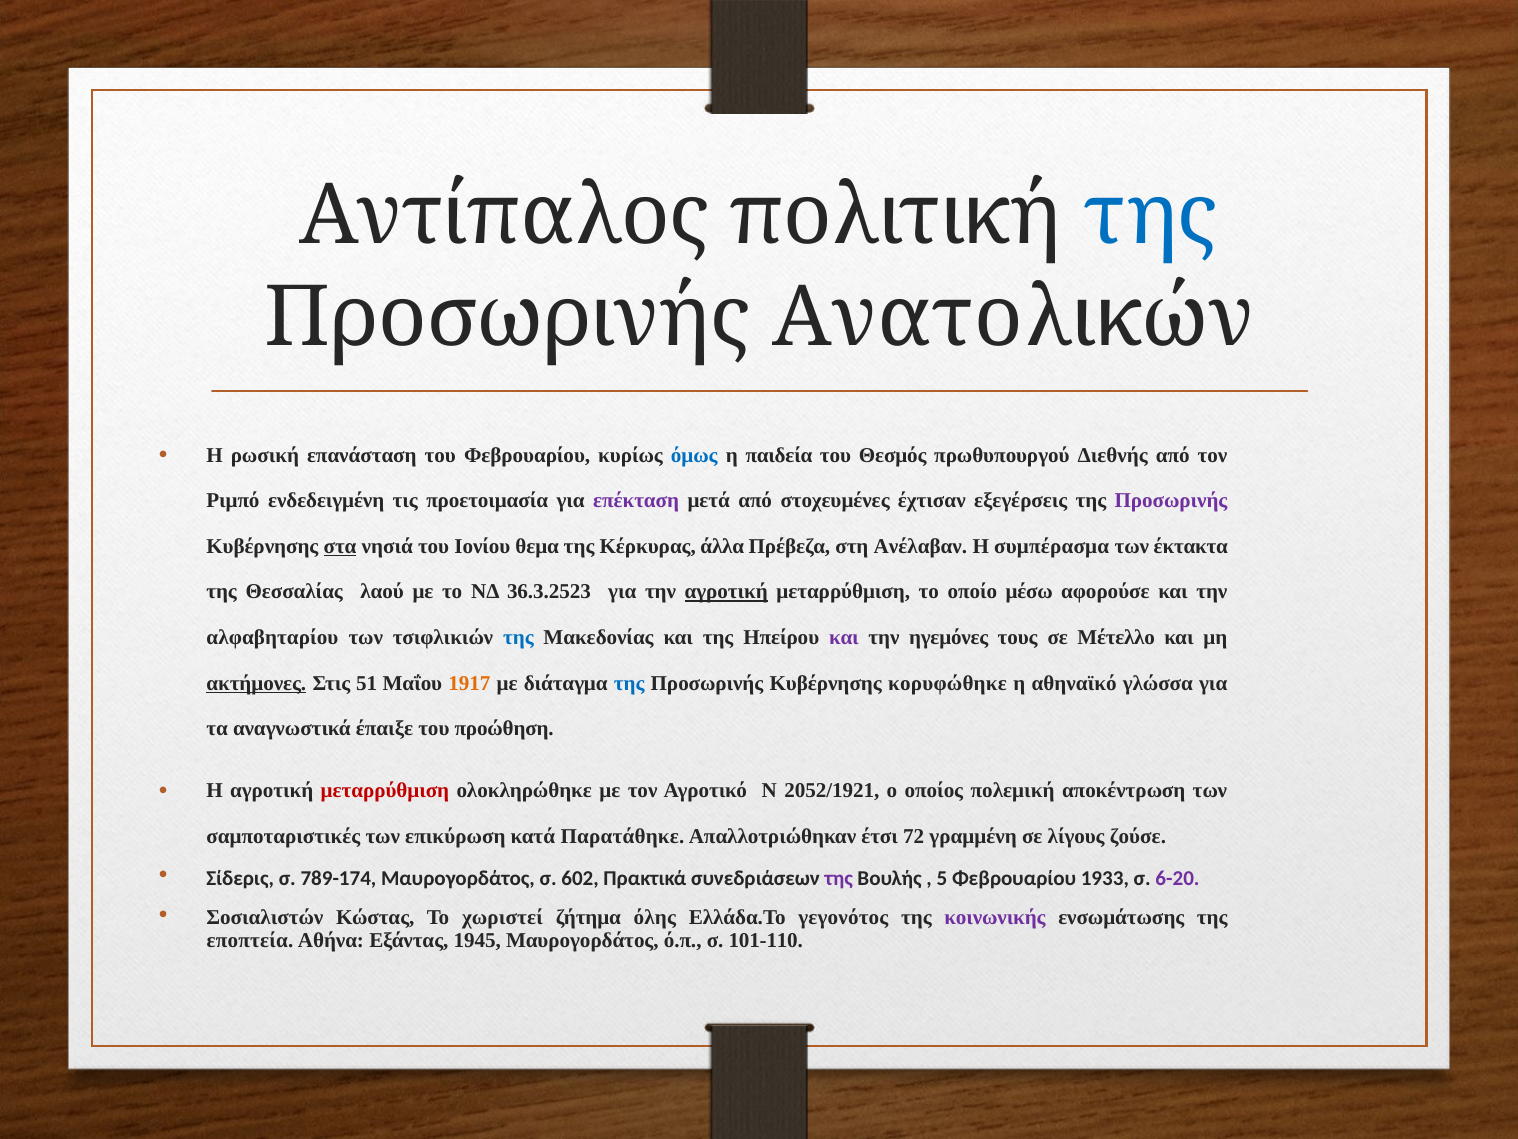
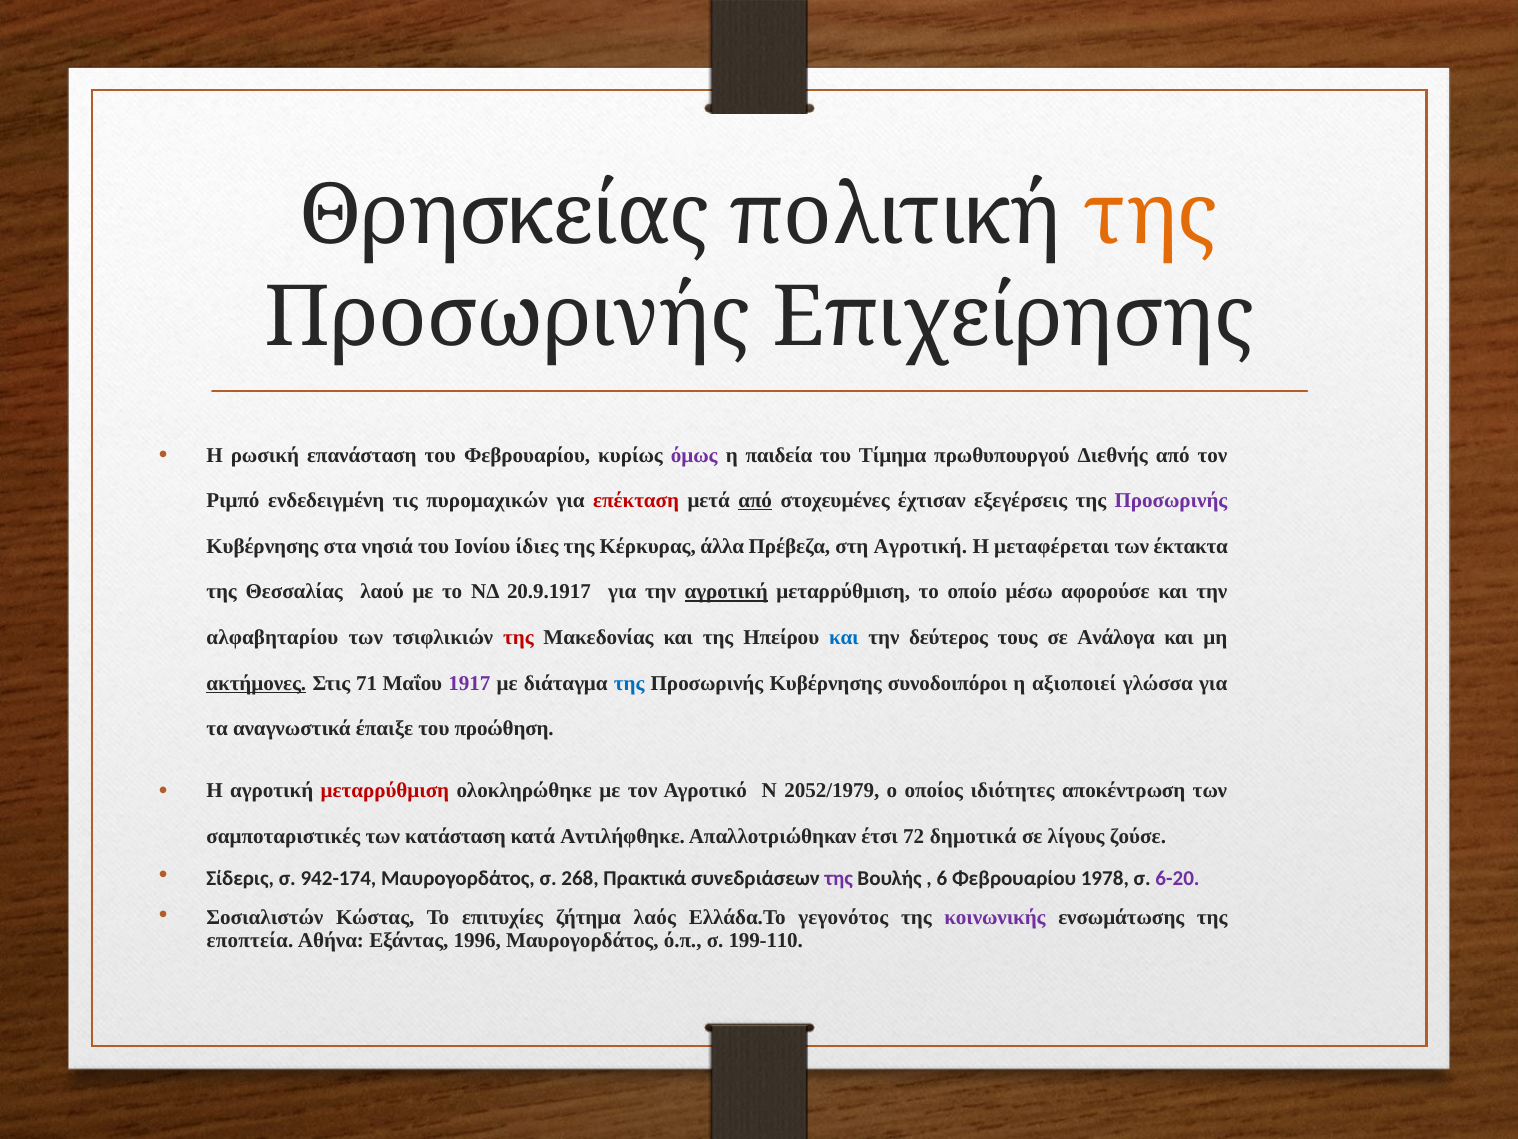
Αντίπαλος: Αντίπαλος -> Θρησκείας (505, 216)
της colour: blue -> orange (1151, 216)
Ανατολικών: Ανατολικών -> Επιχείρησης (1014, 317)
όμως colour: blue -> purple (694, 455)
Θεσμός: Θεσμός -> Τίμημα (893, 455)
προετοιμασία: προετοιμασία -> πυρομαχικών (487, 501)
επέκταση colour: purple -> red (636, 501)
από underline: none -> present (755, 501)
στα underline: present -> none (340, 546)
θεμα: θεμα -> ίδιες (537, 546)
στη Ανέλαβαν: Ανέλαβαν -> Αγροτική (920, 546)
συμπέρασμα: συμπέρασμα -> μεταφέρεται (1052, 546)
36.3.2523: 36.3.2523 -> 20.9.1917 (549, 592)
της colour: blue -> red (518, 637)
και colour: purple -> blue (844, 637)
ηγεμόνες: ηγεμόνες -> δεύτερος (949, 637)
Μέτελλο: Μέτελλο -> Ανάλογα (1116, 637)
51: 51 -> 71 (367, 683)
1917 colour: orange -> purple (469, 683)
κορυφώθηκε: κορυφώθηκε -> συνοδοιπόροι (948, 683)
αθηναϊκό: αθηναϊκό -> αξιοποιεί (1074, 683)
2052/1921: 2052/1921 -> 2052/1979 (832, 791)
πολεμική: πολεμική -> ιδιότητες (1013, 791)
επικύρωση: επικύρωση -> κατάσταση (455, 836)
Παρατάθηκε: Παρατάθηκε -> Αντιλήφθηκε (623, 836)
γραμμένη: γραμμένη -> δημοτικά (973, 836)
789-174: 789-174 -> 942-174 (338, 878)
602: 602 -> 268 (580, 878)
5: 5 -> 6 (942, 878)
1933: 1933 -> 1978 (1105, 878)
χωριστεί: χωριστεί -> επιτυχίες (503, 917)
όλης: όλης -> λαός (655, 917)
1945: 1945 -> 1996 (477, 940)
101-110: 101-110 -> 199-110 (766, 940)
